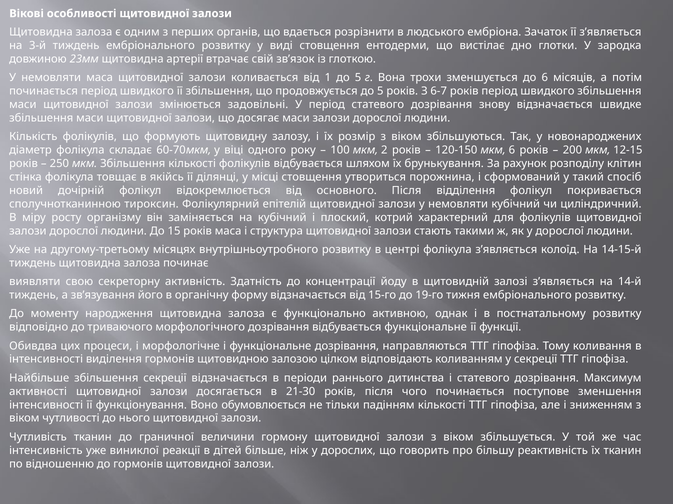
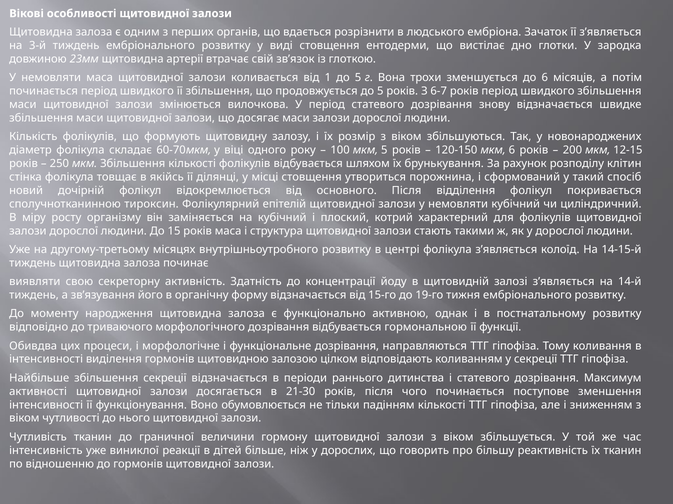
задовільні: задовільні -> вилочкова (258, 105)
мкм 2: 2 -> 5 (384, 150)
відбувається функціональне: функціональне -> гормональною (426, 328)
